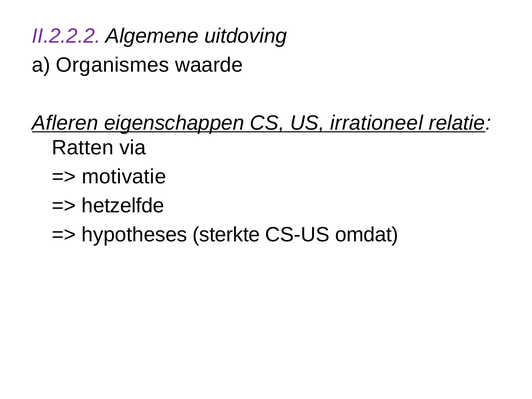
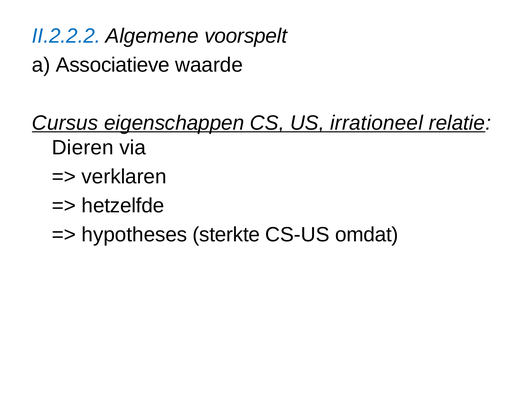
II.2.2.2 colour: purple -> blue (66, 36)
uitdoving: uitdoving -> voorspelt (246, 36)
Organismes: Organismes -> Associatieve (113, 65)
Afleren: Afleren -> Cursus (65, 123)
Ratten: Ratten -> Dieren (83, 148)
motivatie: motivatie -> verklaren (124, 177)
